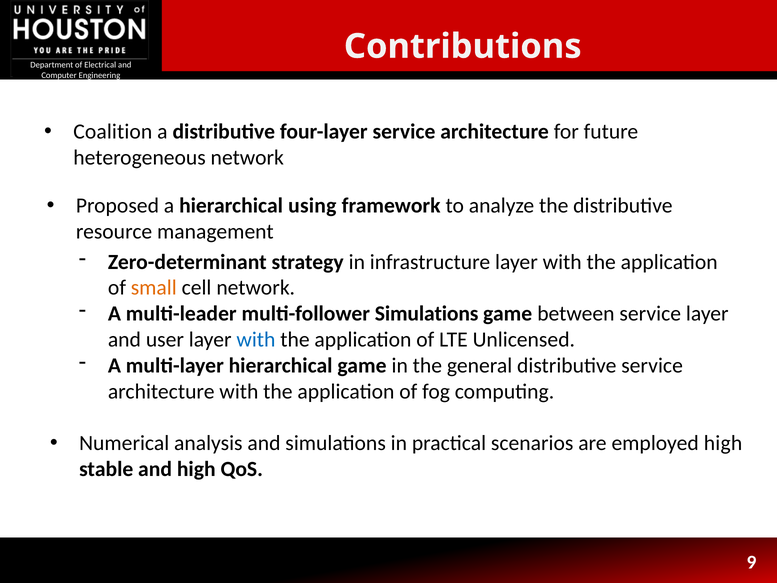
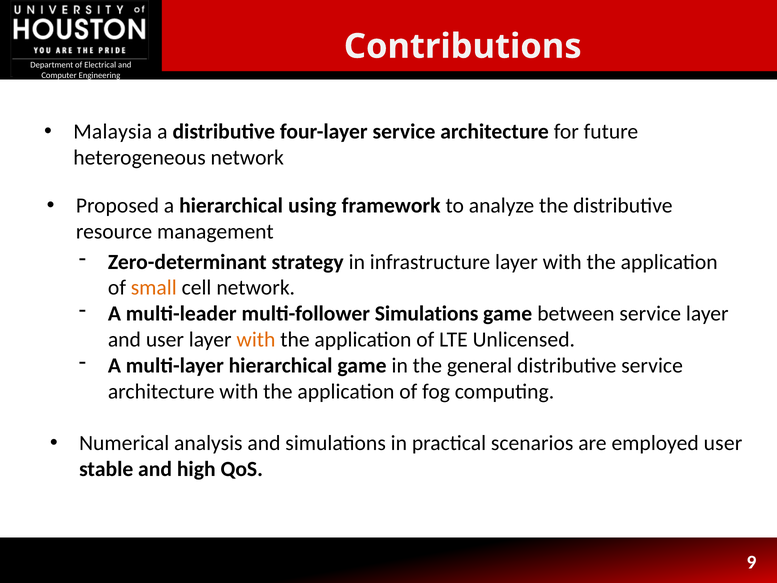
Coalition: Coalition -> Malaysia (113, 132)
with colour: blue -> orange (256, 339)
employed high: high -> user (723, 443)
